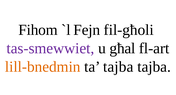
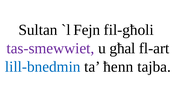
Fihom: Fihom -> Sultan (38, 30)
lill-bnedmin colour: orange -> blue (43, 67)
ta tajba: tajba -> ħenn (118, 67)
